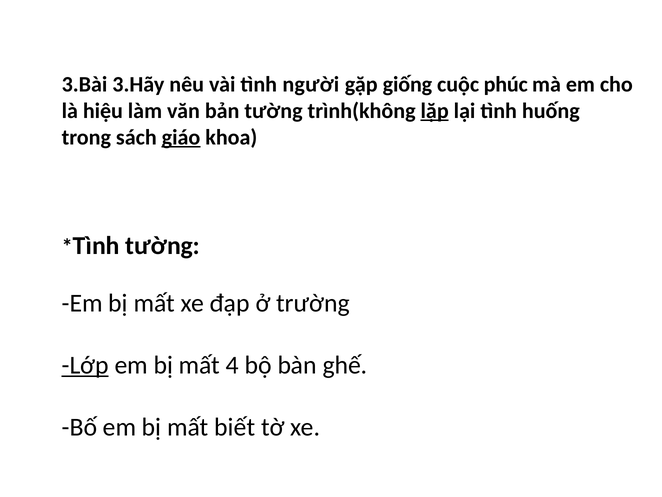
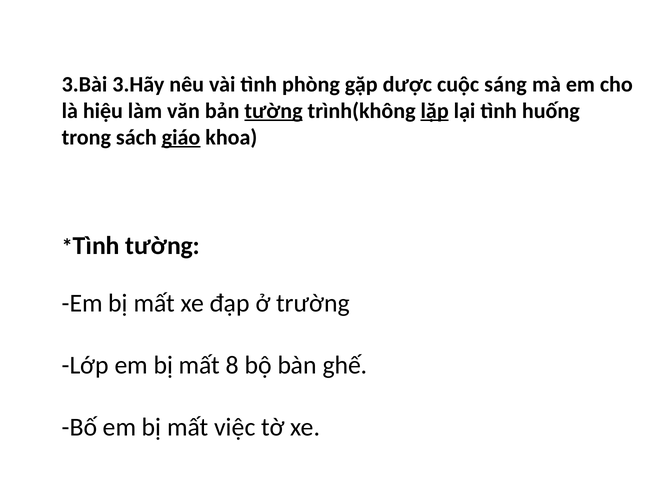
người: người -> phòng (311, 84)
giống: giống -> dược (407, 84)
phúc: phúc -> sáng (505, 84)
tường underline: none -> present (274, 111)
Lớp underline: present -> none (85, 365)
4: 4 -> 8 (232, 365)
biết: biết -> việc (235, 427)
